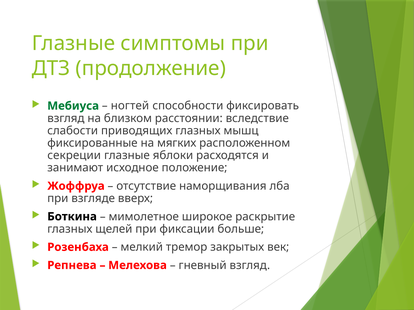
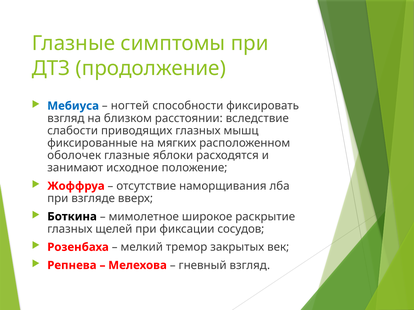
Мебиуса colour: green -> blue (73, 106)
секреции: секреции -> оболочек (74, 156)
больше: больше -> сосудов (241, 229)
